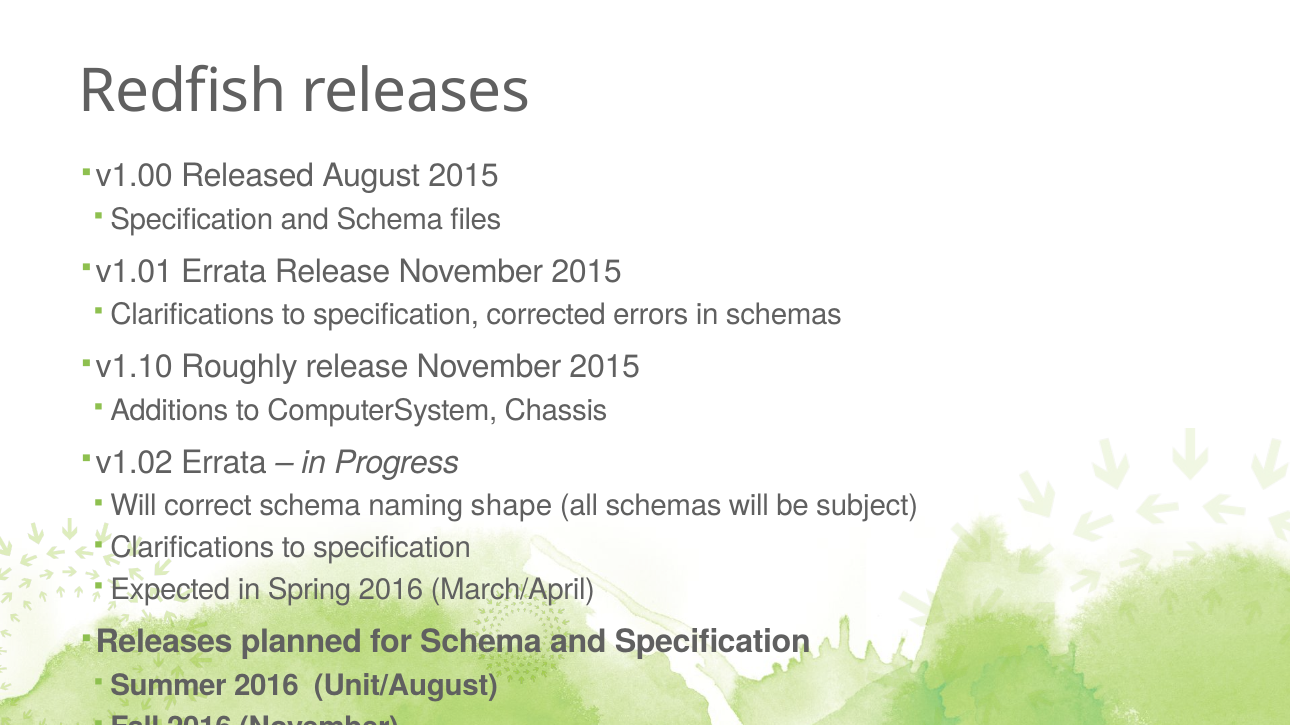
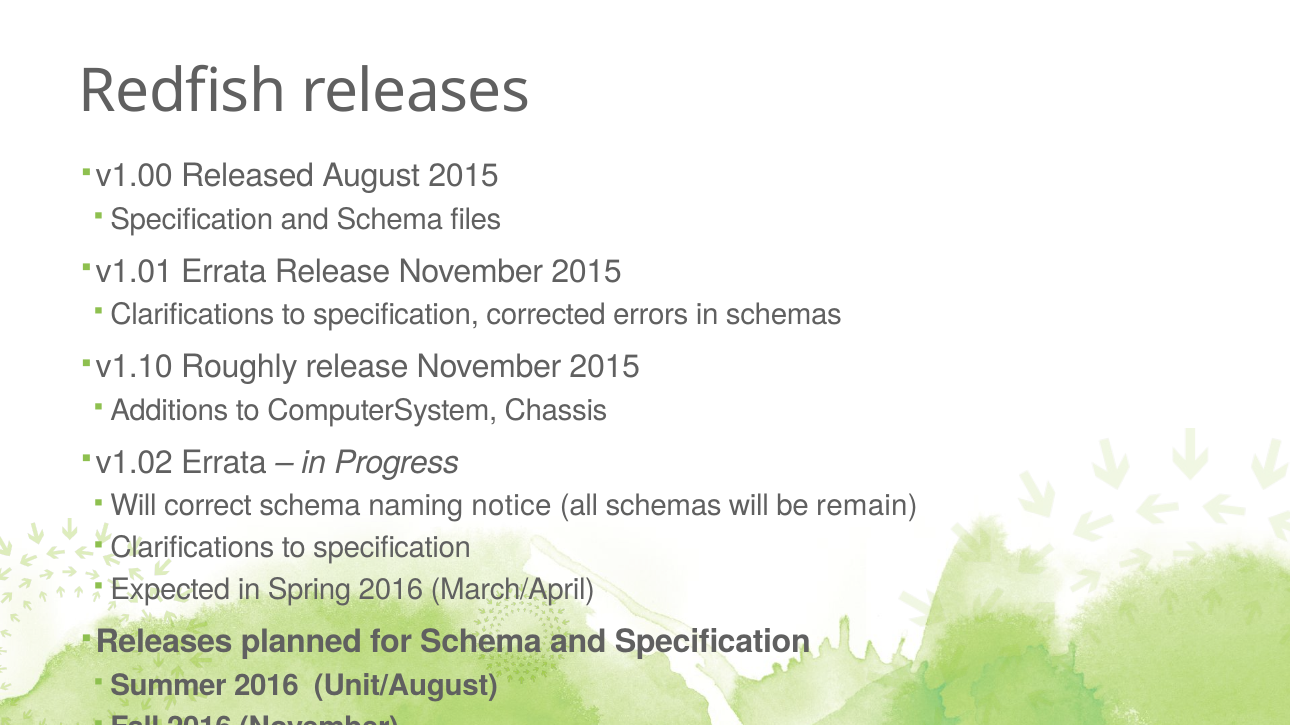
shape: shape -> notice (511, 507)
subject: subject -> remain (867, 507)
